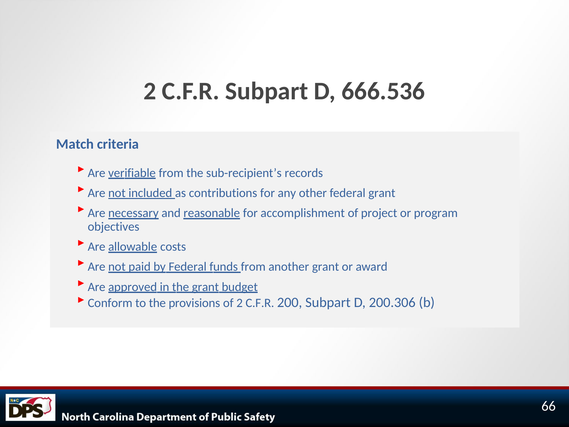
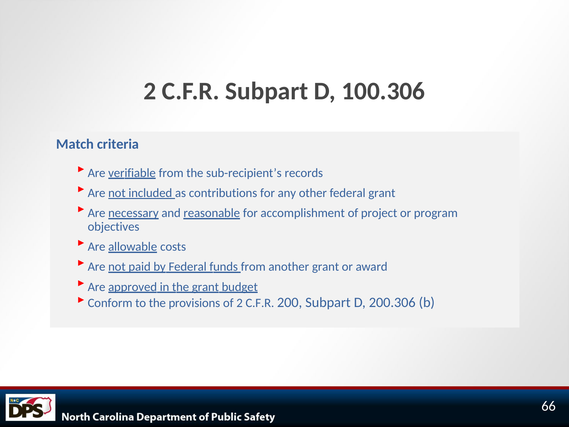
666.536: 666.536 -> 100.306 (383, 91)
